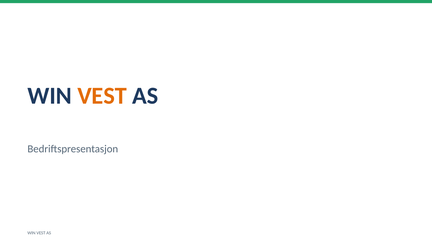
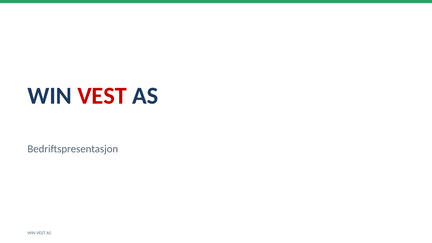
VEST colour: orange -> red (102, 96)
